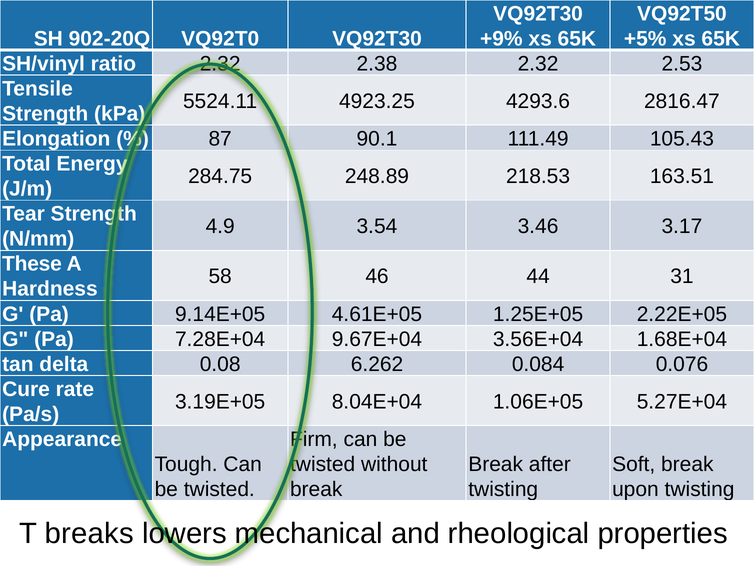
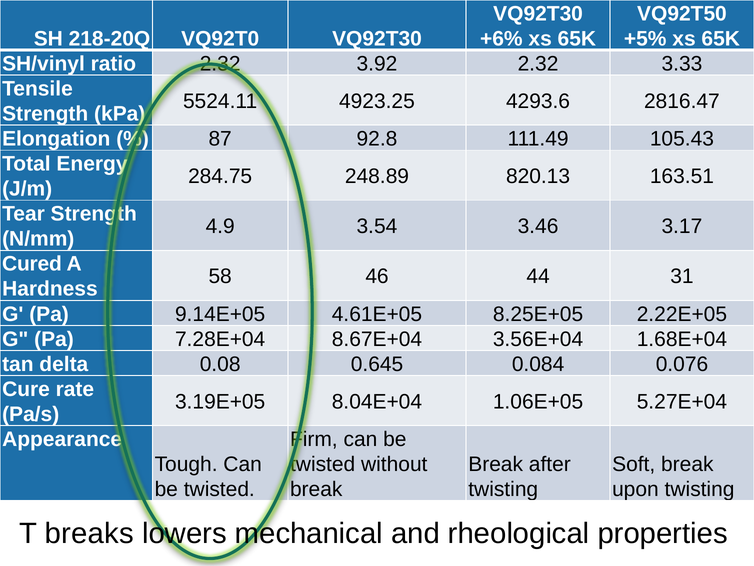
902-20Q: 902-20Q -> 218-20Q (109, 39)
+9%: +9% -> +6% (501, 39)
2.38: 2.38 -> 3.92 (377, 64)
2.53: 2.53 -> 3.33 (682, 64)
90.1: 90.1 -> 92.8 (377, 139)
218.53: 218.53 -> 820.13 (538, 176)
These: These -> Cured (32, 264)
1.25E+05: 1.25E+05 -> 8.25E+05 (538, 314)
9.67E+04: 9.67E+04 -> 8.67E+04 (377, 339)
6.262: 6.262 -> 0.645 (377, 364)
